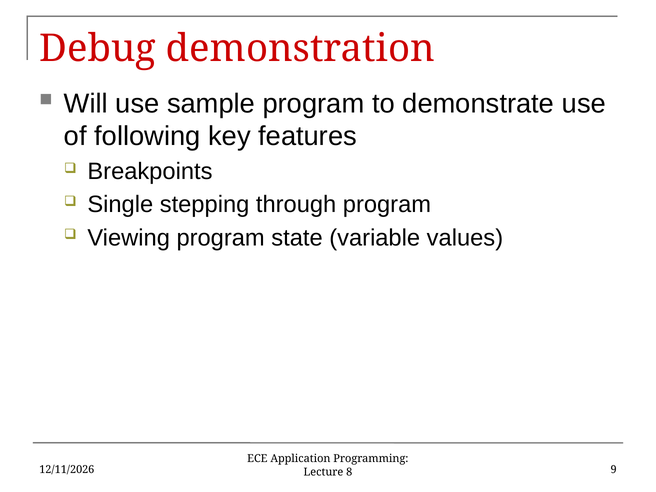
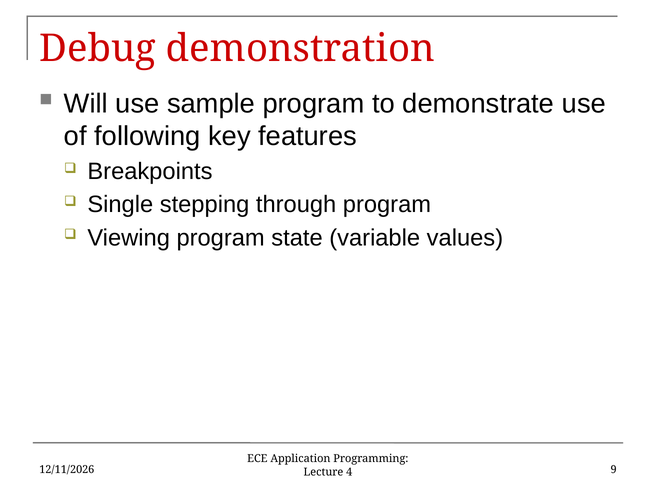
8: 8 -> 4 (349, 472)
